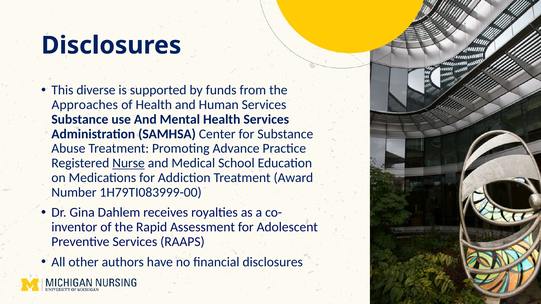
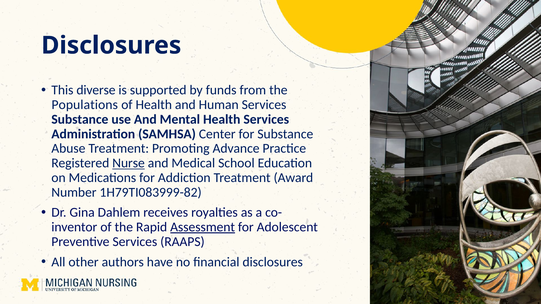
Approaches: Approaches -> Populations (85, 105)
1H79TI083999-00: 1H79TI083999-00 -> 1H79TI083999-82 (151, 192)
Assessment underline: none -> present (203, 227)
